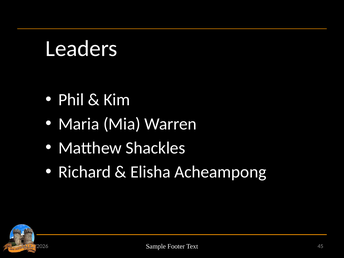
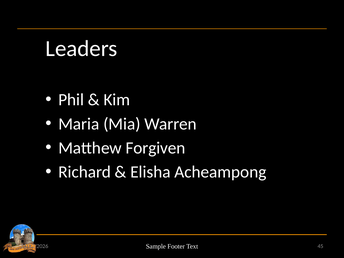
Shackles: Shackles -> Forgiven (156, 148)
